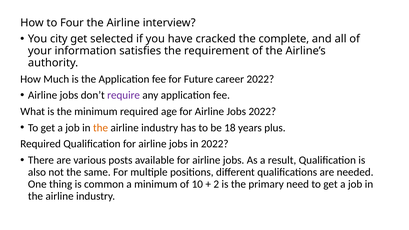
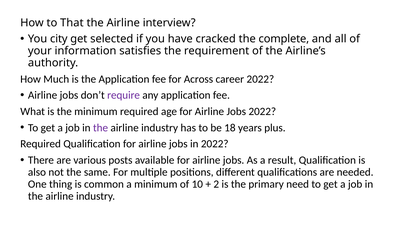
Four: Four -> That (72, 23)
Future: Future -> Across (198, 79)
the colour: orange -> purple (101, 128)
